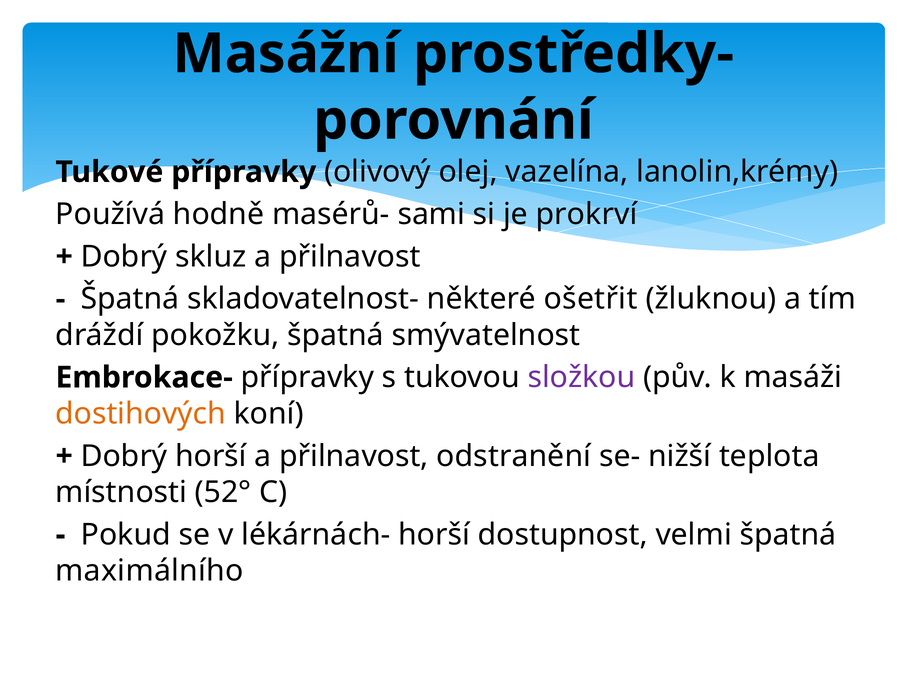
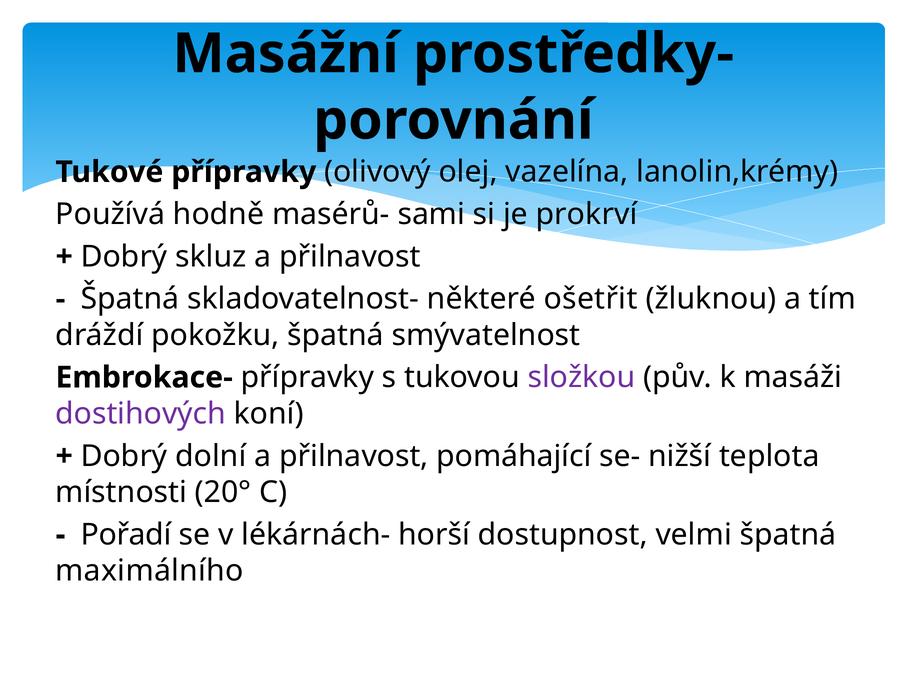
dostihových colour: orange -> purple (141, 414)
Dobrý horší: horší -> dolní (211, 456)
odstranění: odstranění -> pomáhající (514, 456)
52°: 52° -> 20° (223, 492)
Pokud: Pokud -> Pořadí (126, 535)
